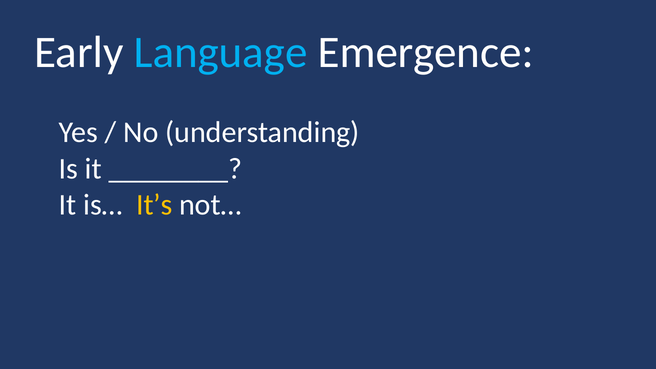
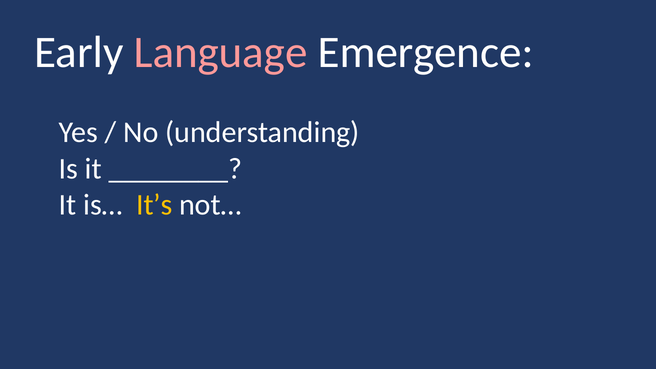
Language colour: light blue -> pink (221, 52)
